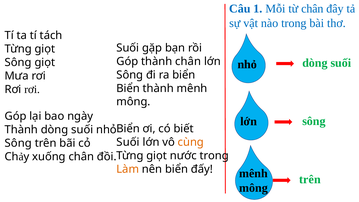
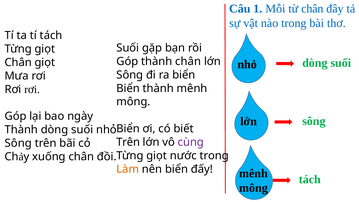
Sông: Sông -> Chân (18, 62)
Suối: Suối -> Trên (128, 142)
cùng colour: orange -> purple (191, 142)
trên: trên -> tách (310, 179)
